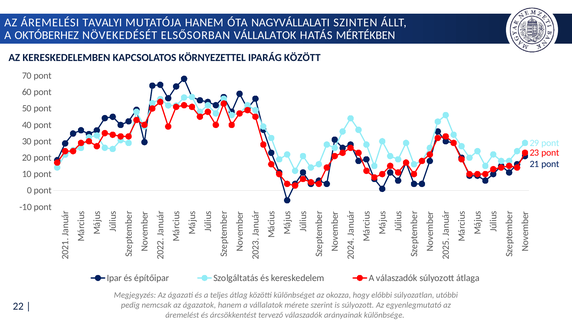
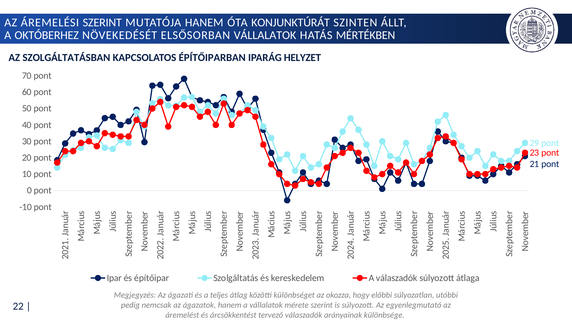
ÁREMELÉSI TAVALYI: TAVALYI -> SZERINT (102, 22)
NAGYVÁLLALATI: NAGYVÁLLALATI -> KONJUNKTÚRÁT (291, 22)
KERESKEDELEMBEN: KERESKEDELEMBEN -> SZOLGÁLTATÁSBAN (66, 58)
KÖRNYEZETTEL: KÖRNYEZETTEL -> ÉPÍTŐIPARBAN (212, 58)
KÖZÖTT: KÖZÖTT -> HELYZET (302, 58)
